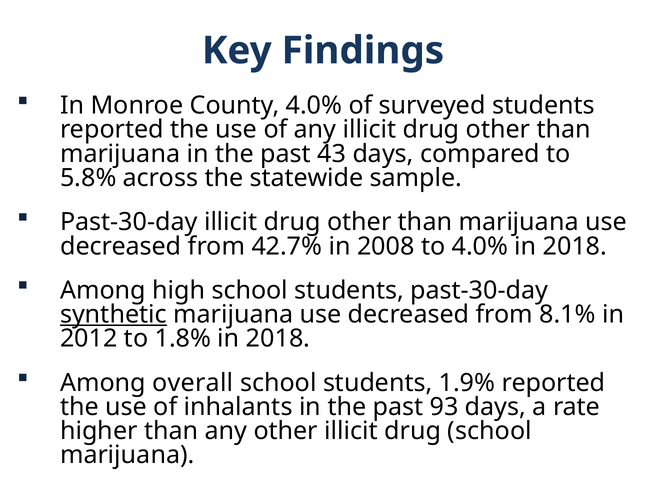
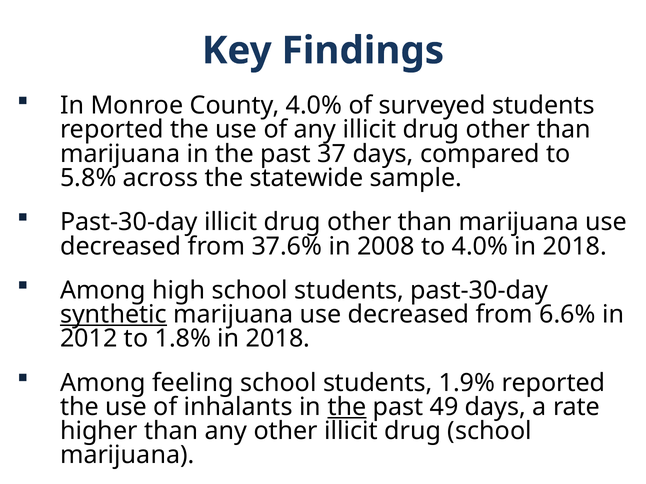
43: 43 -> 37 (332, 154)
42.7%: 42.7% -> 37.6% (287, 246)
8.1%: 8.1% -> 6.6% (567, 315)
overall: overall -> feeling (193, 383)
the underline: none -> present (347, 407)
93: 93 -> 49 (444, 407)
